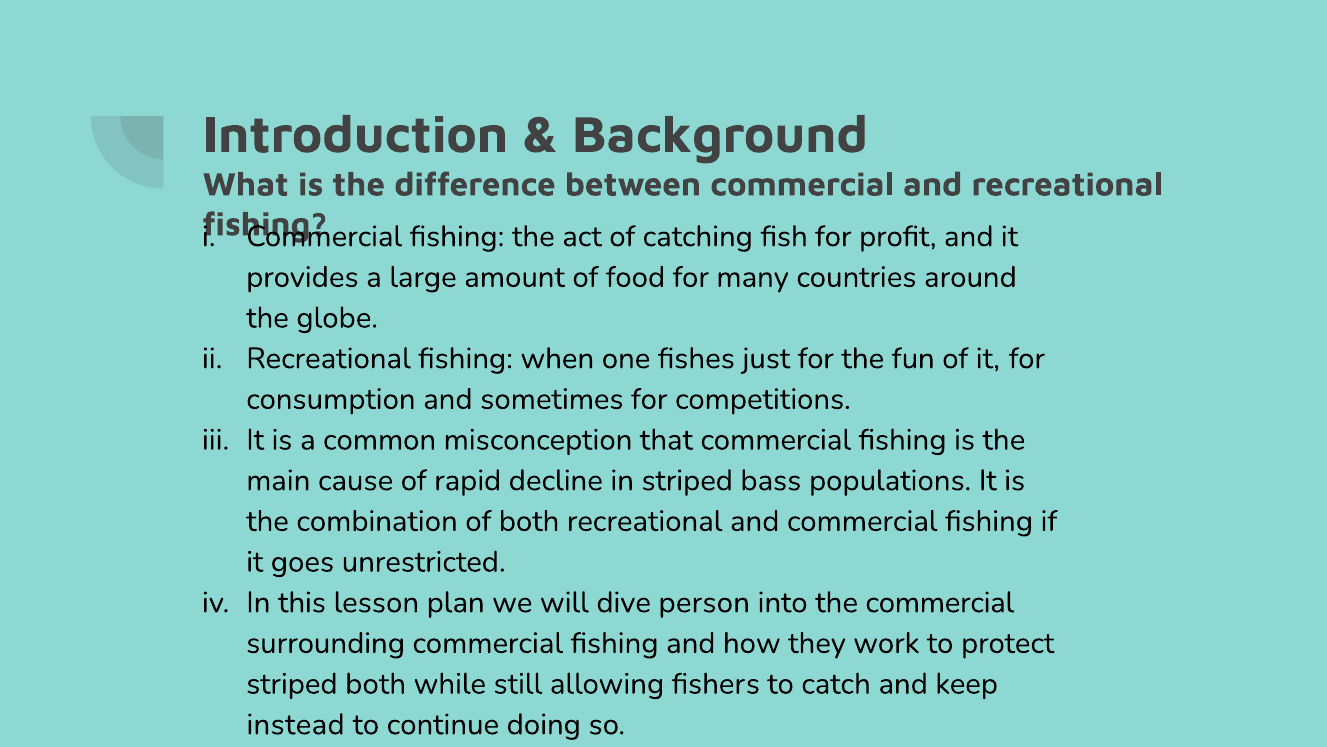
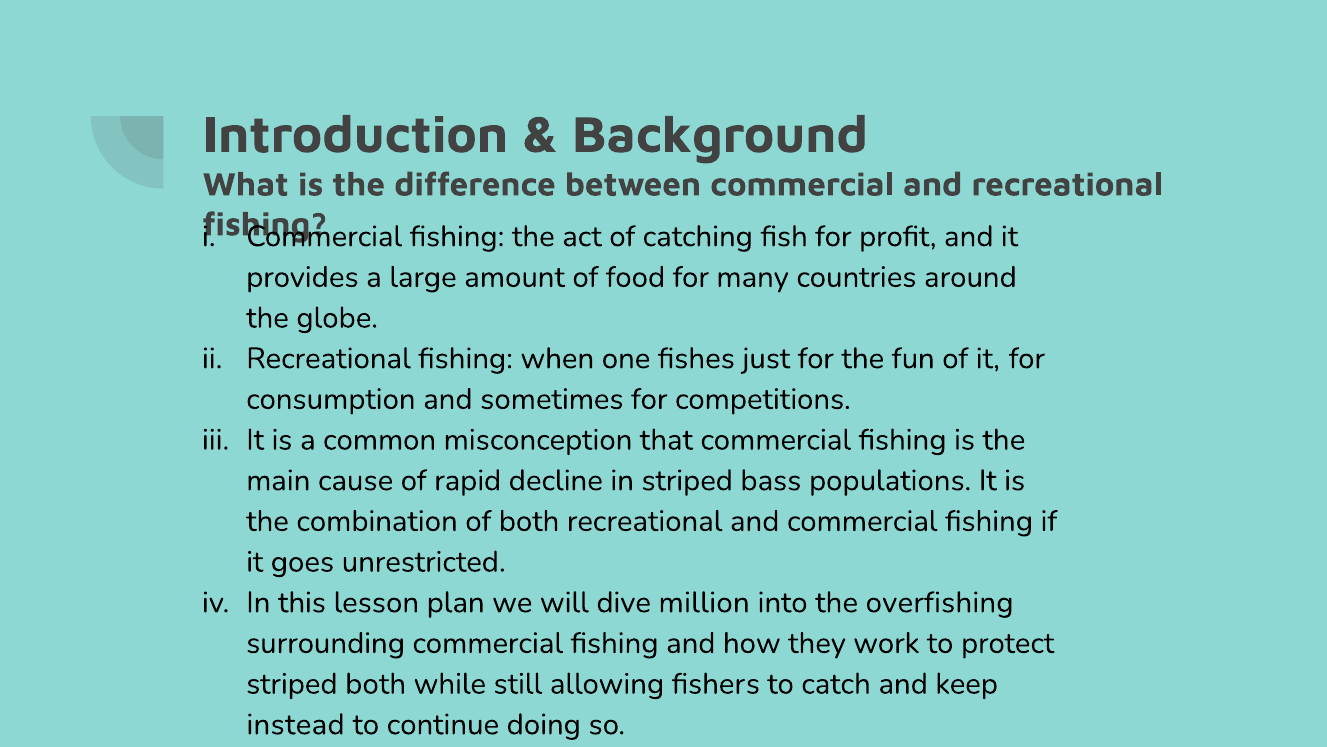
person: person -> million (704, 602)
the commercial: commercial -> overfishing (940, 602)
